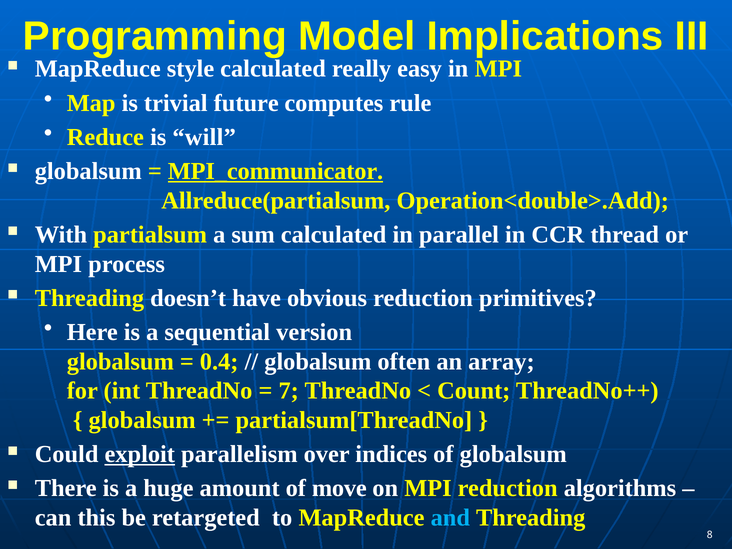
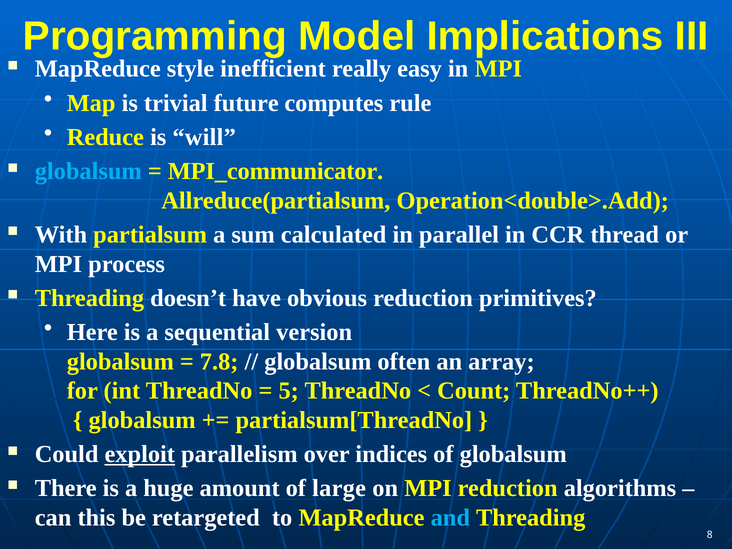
style calculated: calculated -> inefficient (273, 69)
globalsum colour: white -> light blue (88, 171)
MPI_communicator underline: present -> none (276, 171)
0.4: 0.4 -> 7.8 (219, 362)
7: 7 -> 5 (289, 391)
move: move -> large (339, 488)
